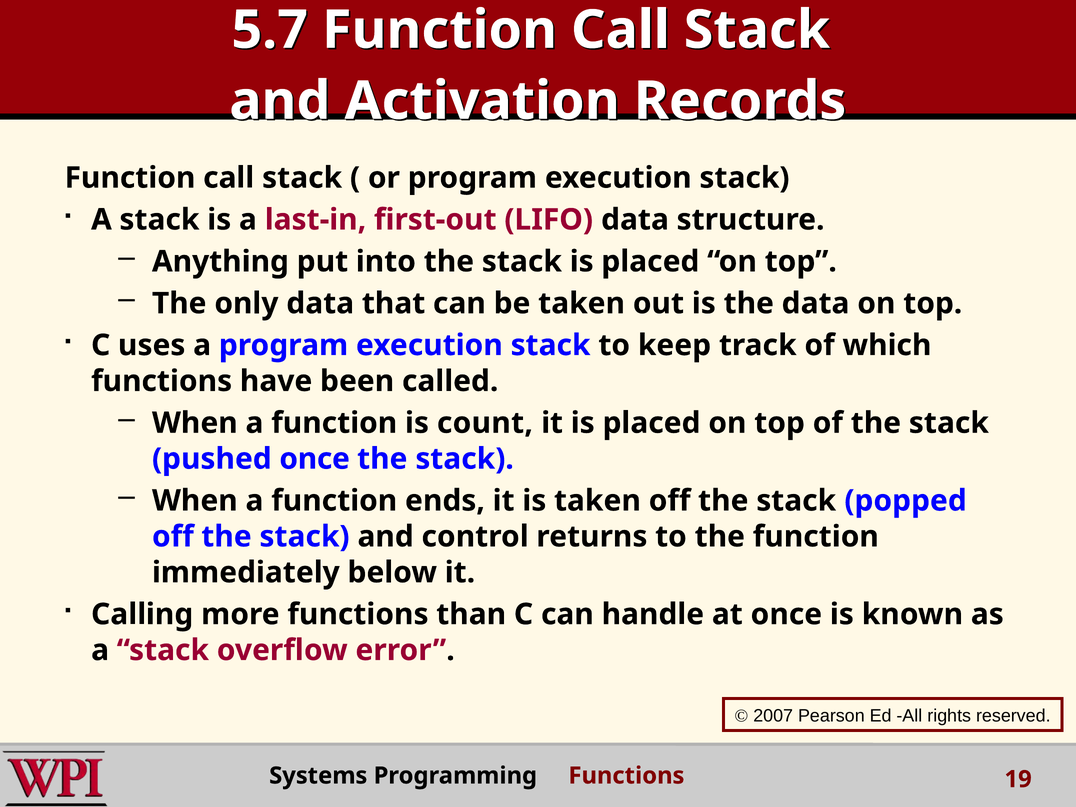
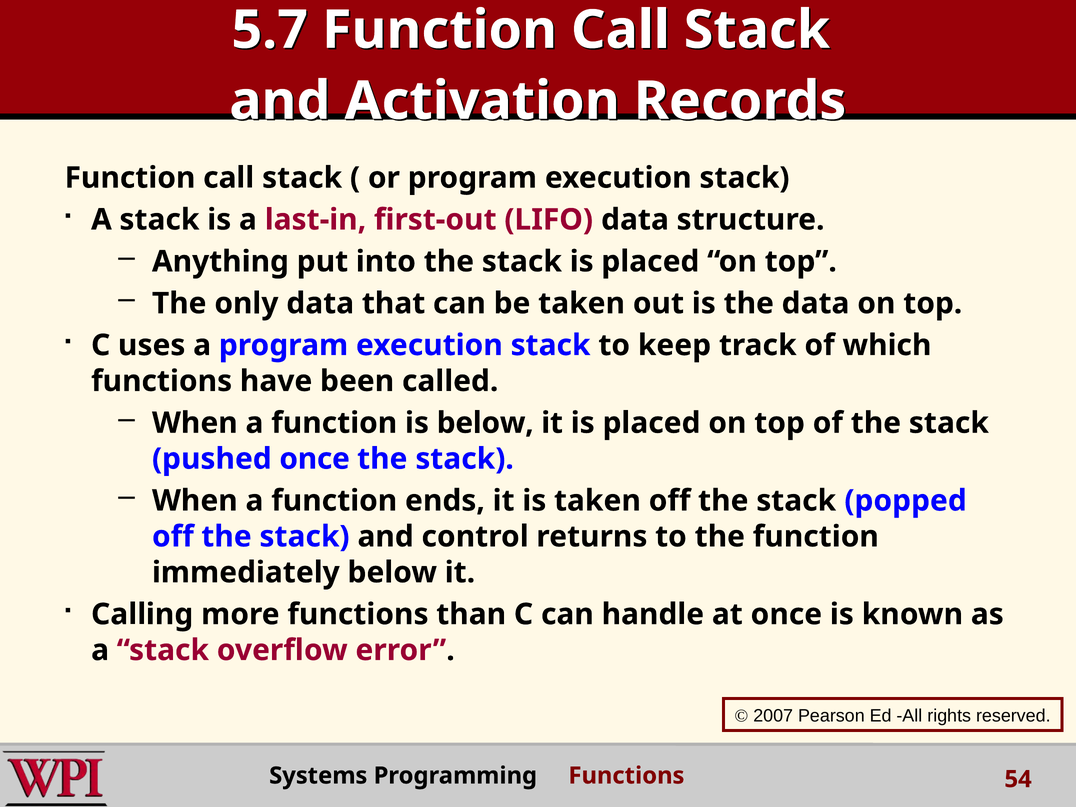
is count: count -> below (485, 423)
19: 19 -> 54 (1018, 779)
